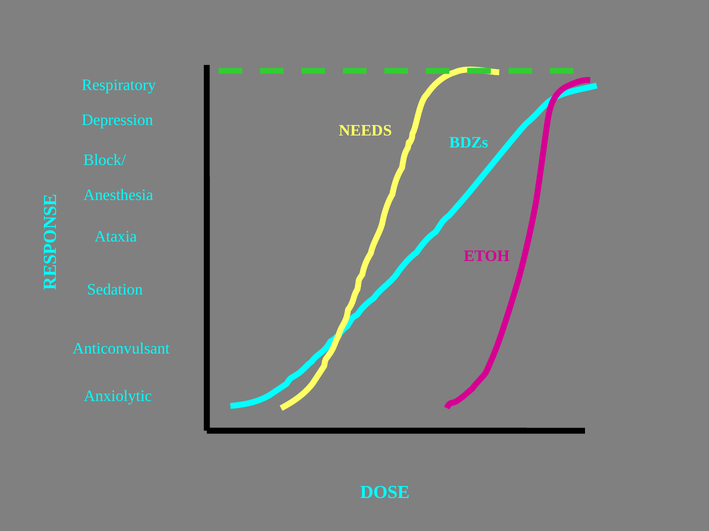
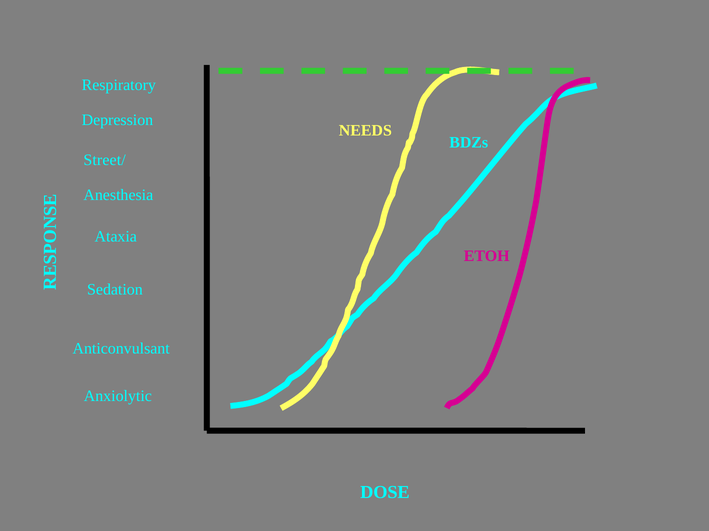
Block/: Block/ -> Street/ (105, 160)
